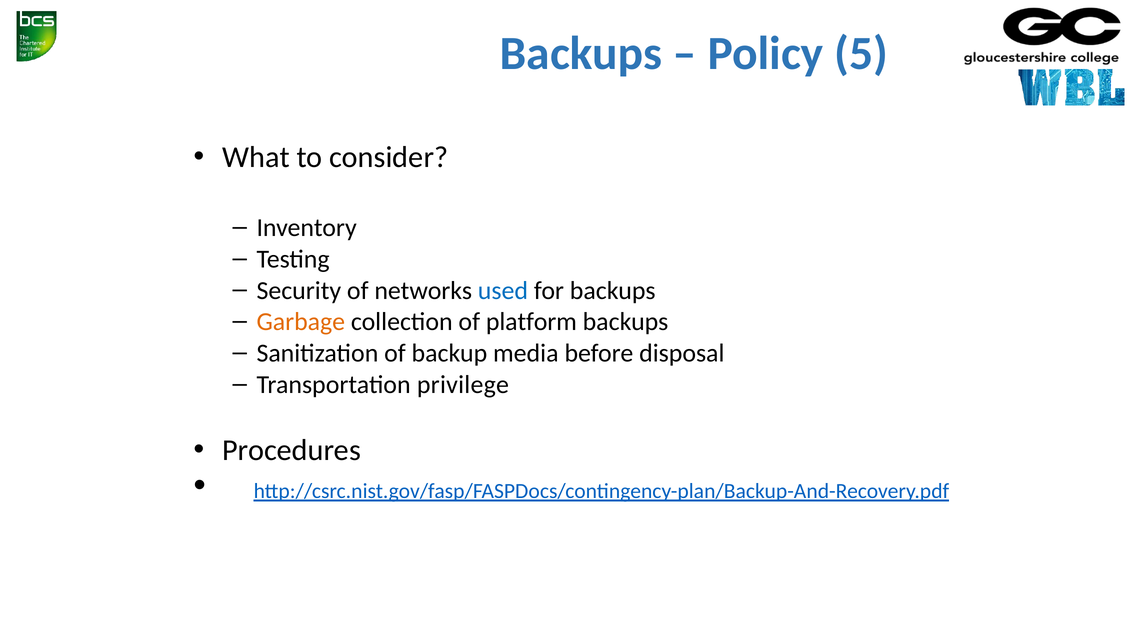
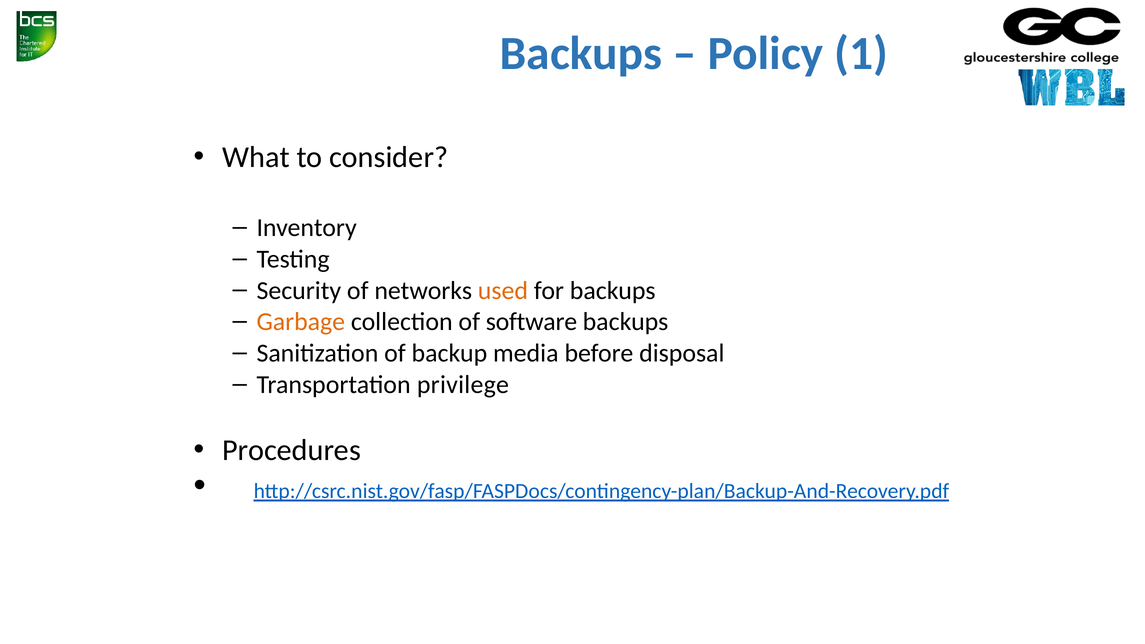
5: 5 -> 1 (861, 53)
used colour: blue -> orange (503, 291)
platform: platform -> software (531, 322)
